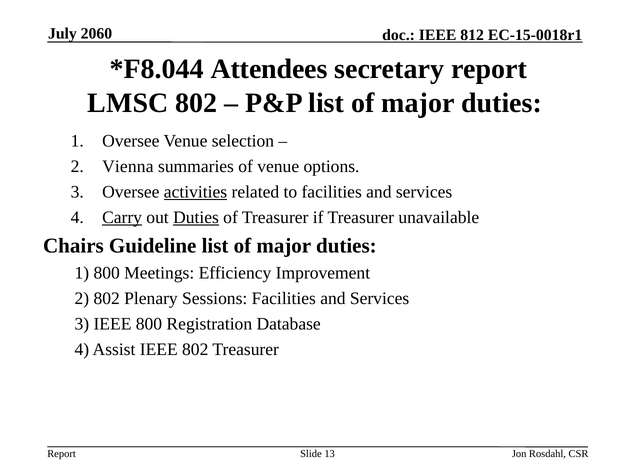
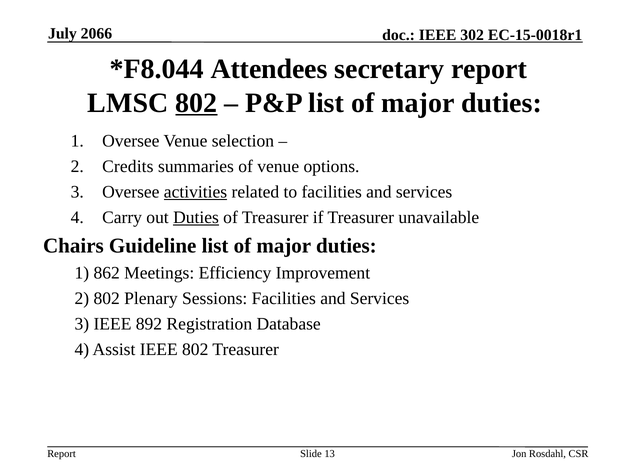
2060: 2060 -> 2066 (96, 33)
812: 812 -> 302 (472, 35)
802 underline: none -> present (196, 103)
Vienna: Vienna -> Credits (128, 166)
Carry underline: present -> none (122, 217)
1 800: 800 -> 862 (107, 273)
IEEE 800: 800 -> 892 (149, 324)
